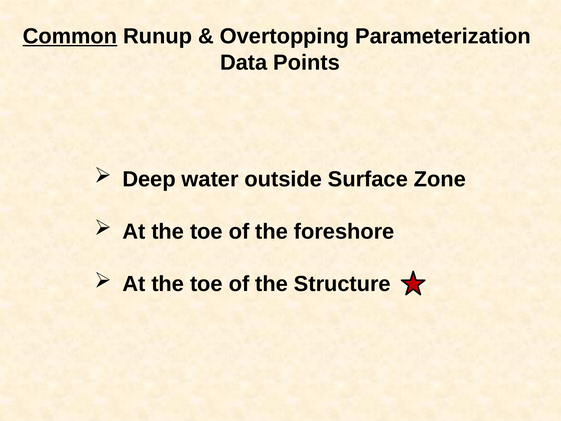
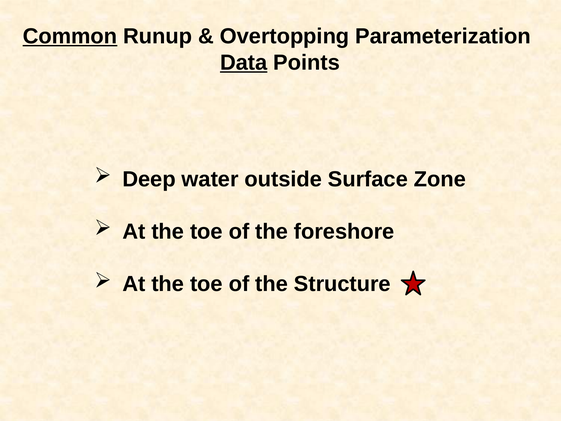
Data underline: none -> present (244, 63)
